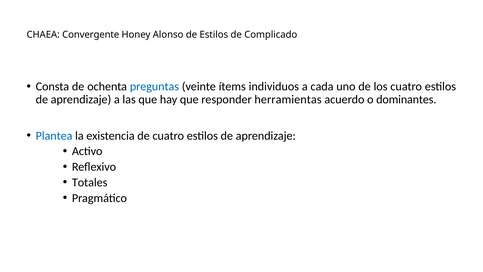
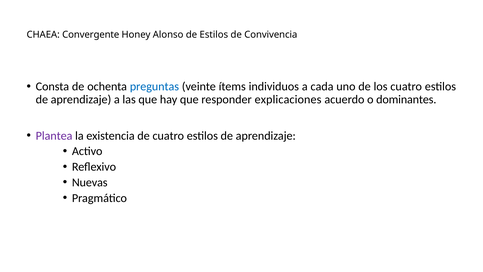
Complicado: Complicado -> Convivencia (271, 35)
herramientas: herramientas -> explicaciones (288, 99)
Plantea colour: blue -> purple (54, 136)
Totales: Totales -> Nuevas (90, 182)
